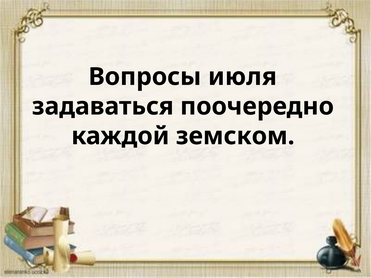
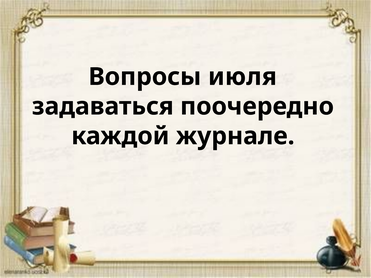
земском: земском -> журнале (235, 136)
